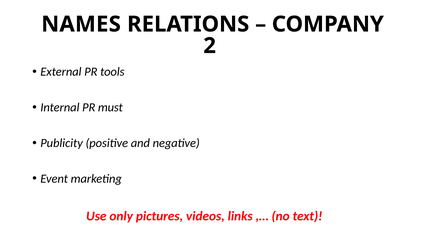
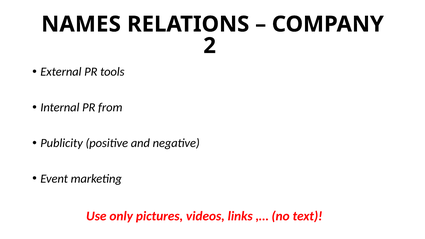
must: must -> from (110, 107)
